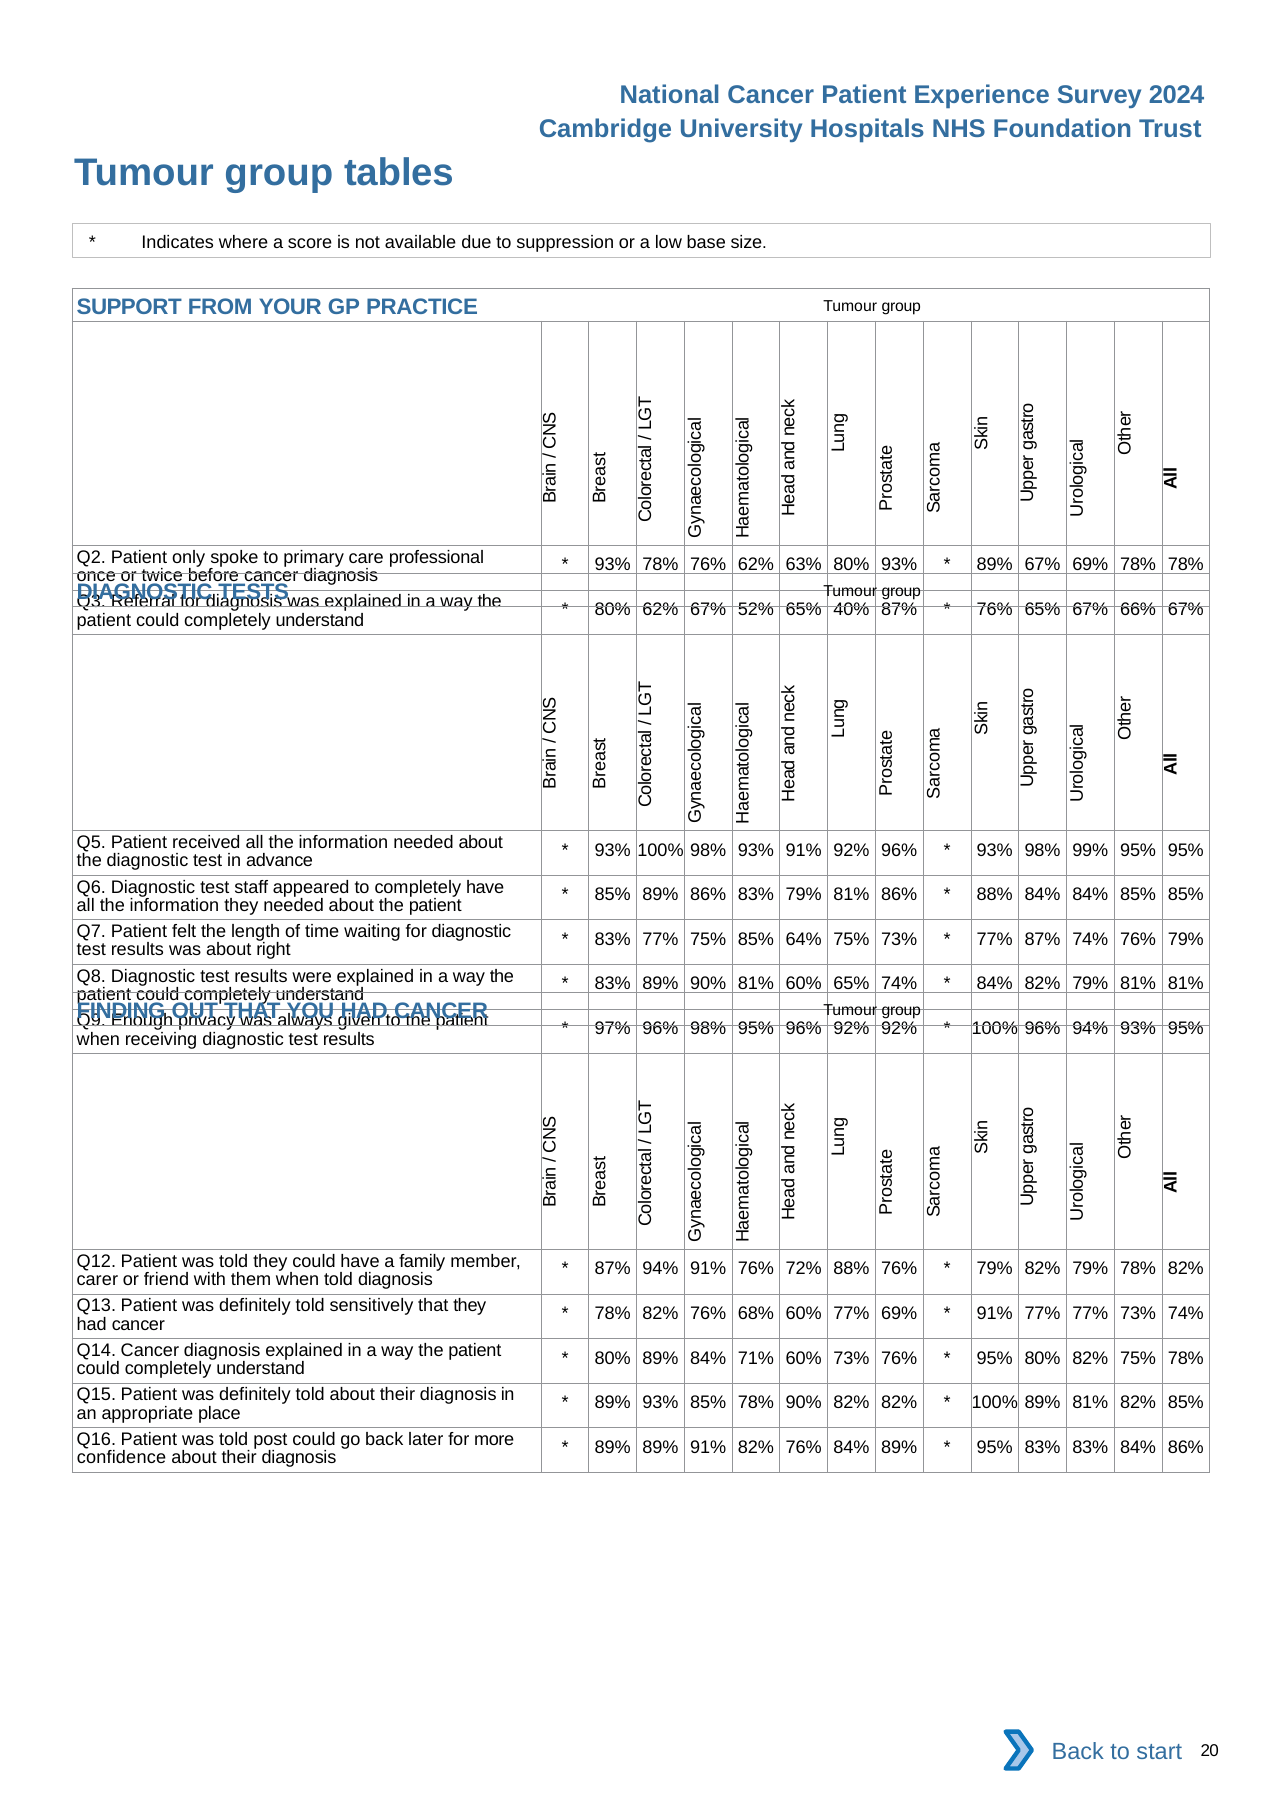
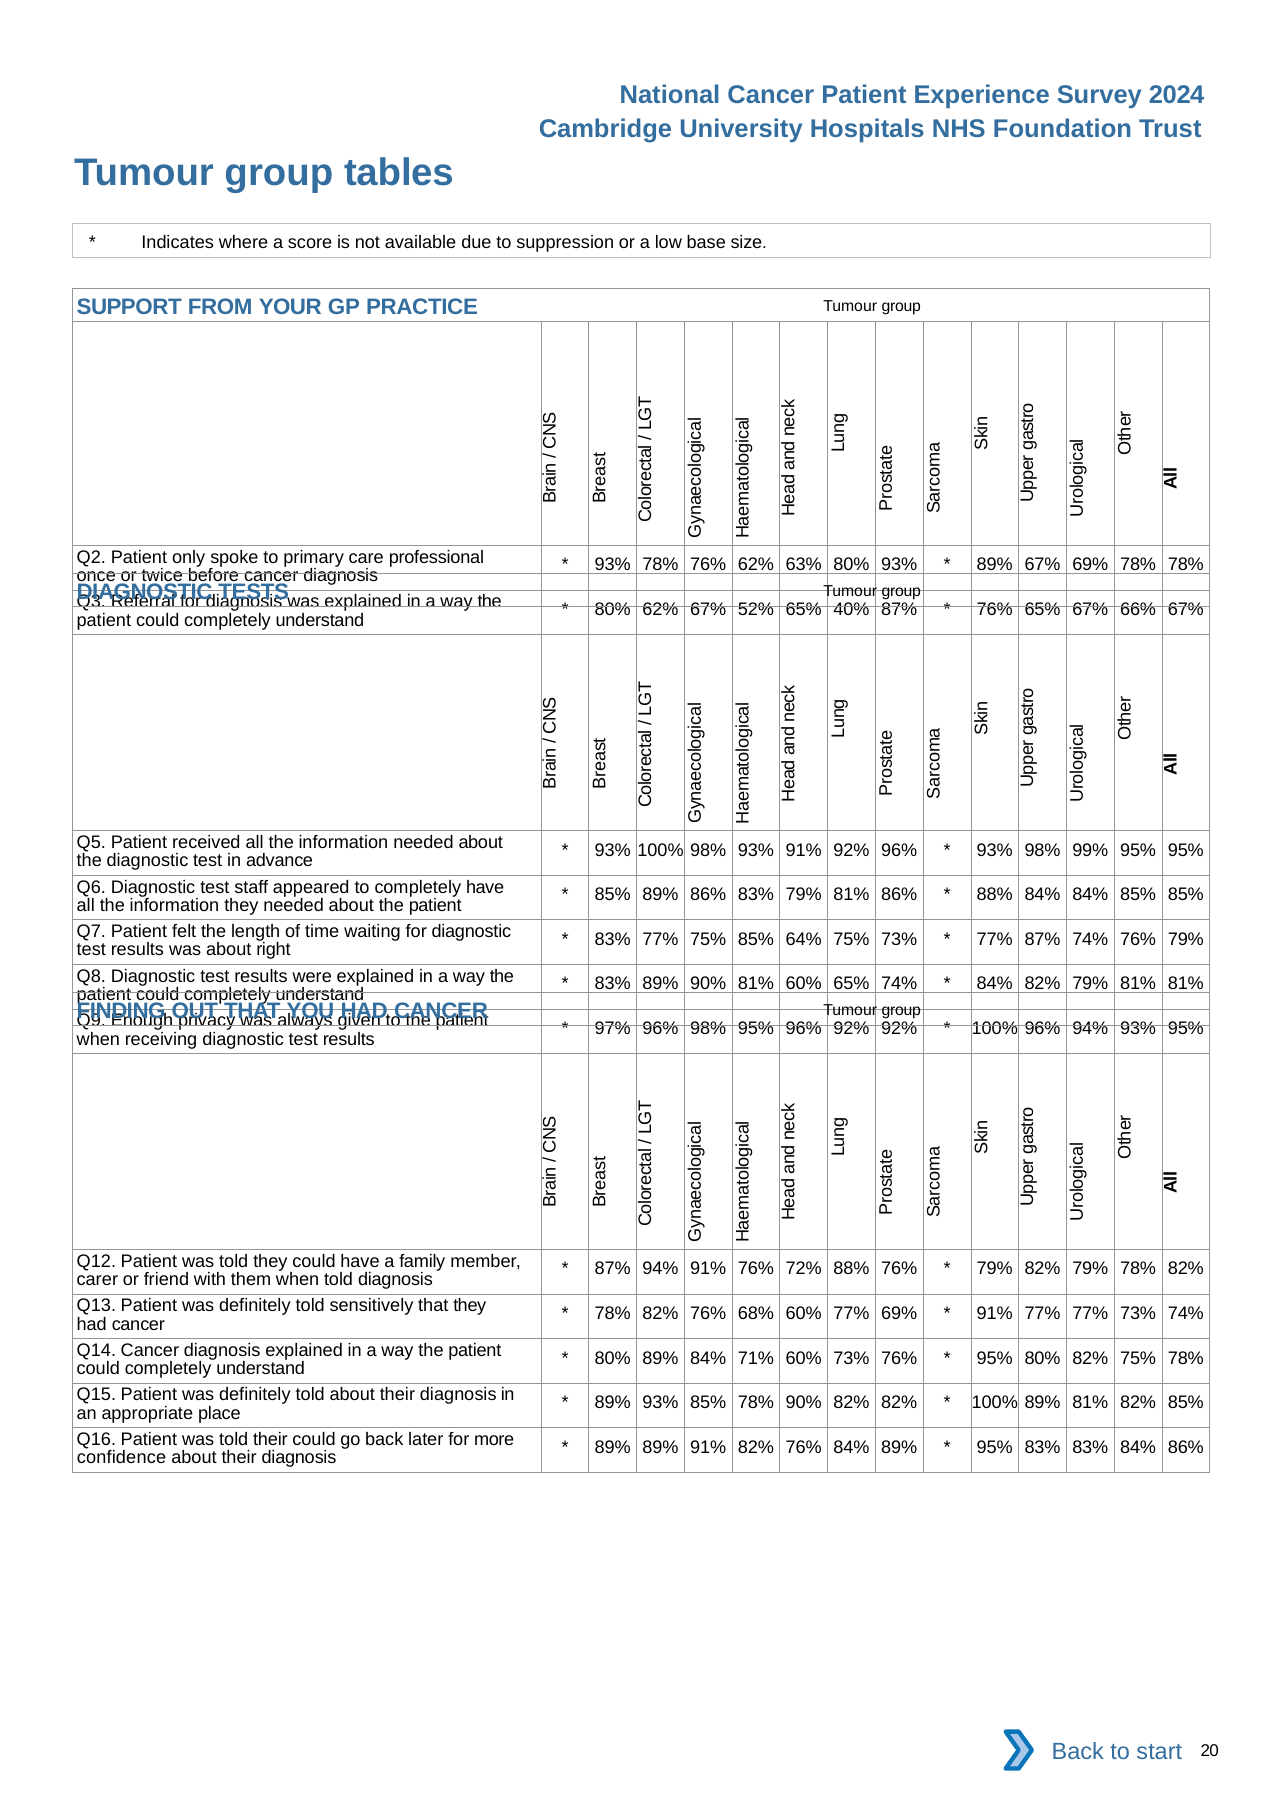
told post: post -> their (270, 1439)
